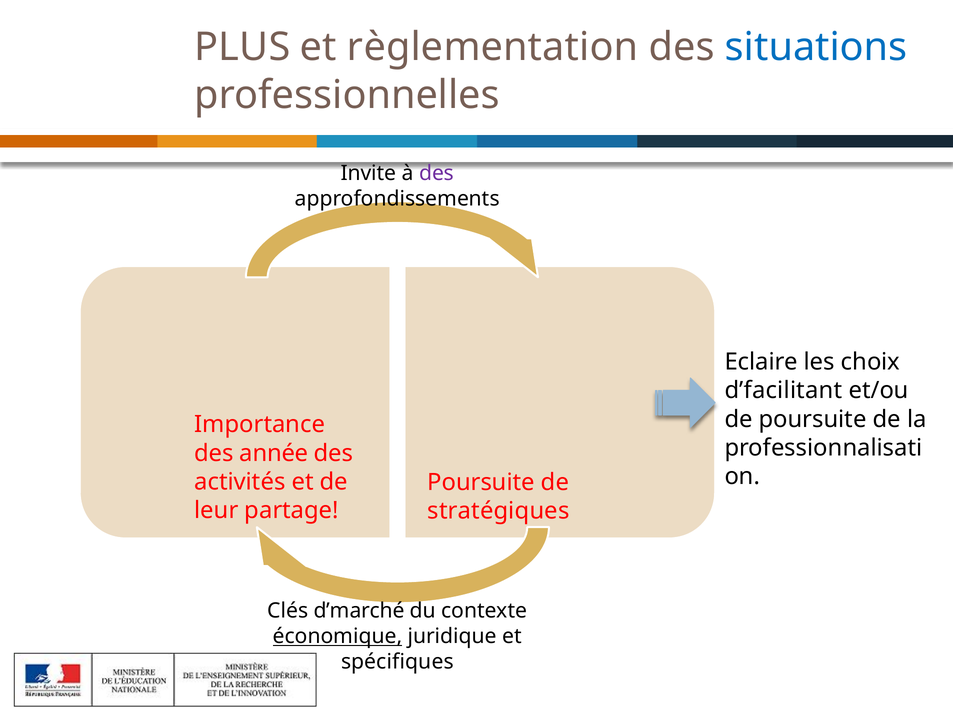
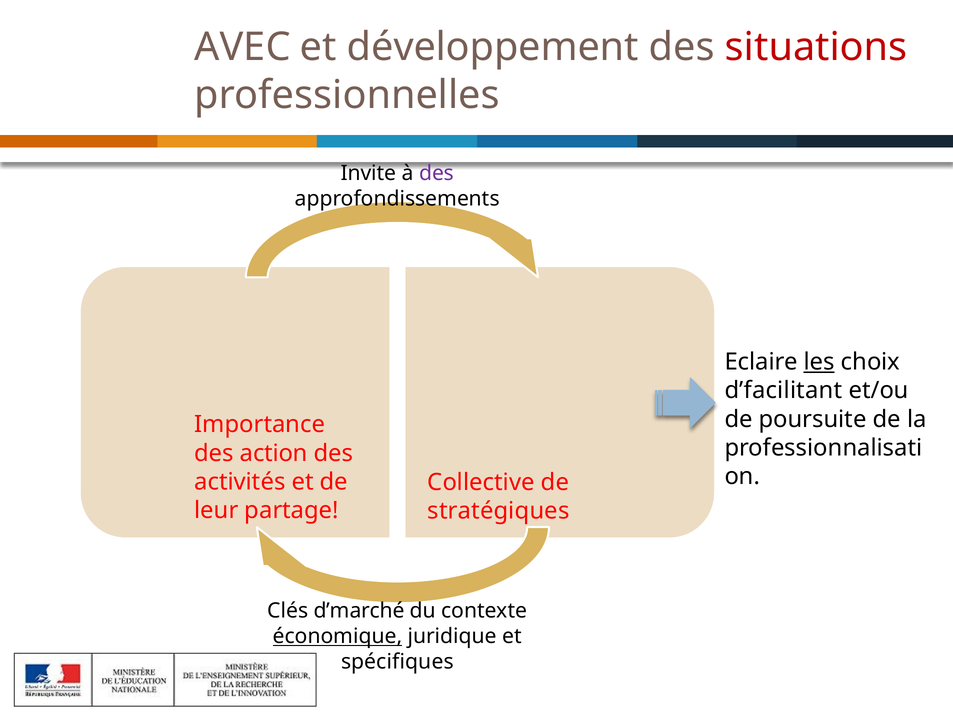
PLUS: PLUS -> AVEC (242, 47)
règlementation: règlementation -> développement (493, 47)
situations colour: blue -> red (816, 47)
les underline: none -> present (819, 362)
année: année -> action (274, 453)
Poursuite: Poursuite -> Collective (481, 482)
